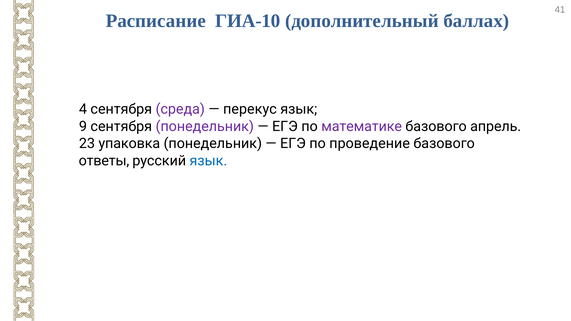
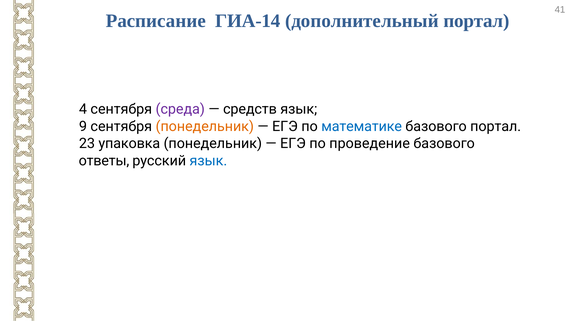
ГИА-10: ГИА-10 -> ГИА-14 (248, 21)
дополнительный баллах: баллах -> портал (476, 21)
перекус: перекус -> средств (250, 109)
понедельник colour: purple -> orange (205, 126)
математике colour: purple -> blue (362, 126)
базового апрель: апрель -> портал (496, 126)
